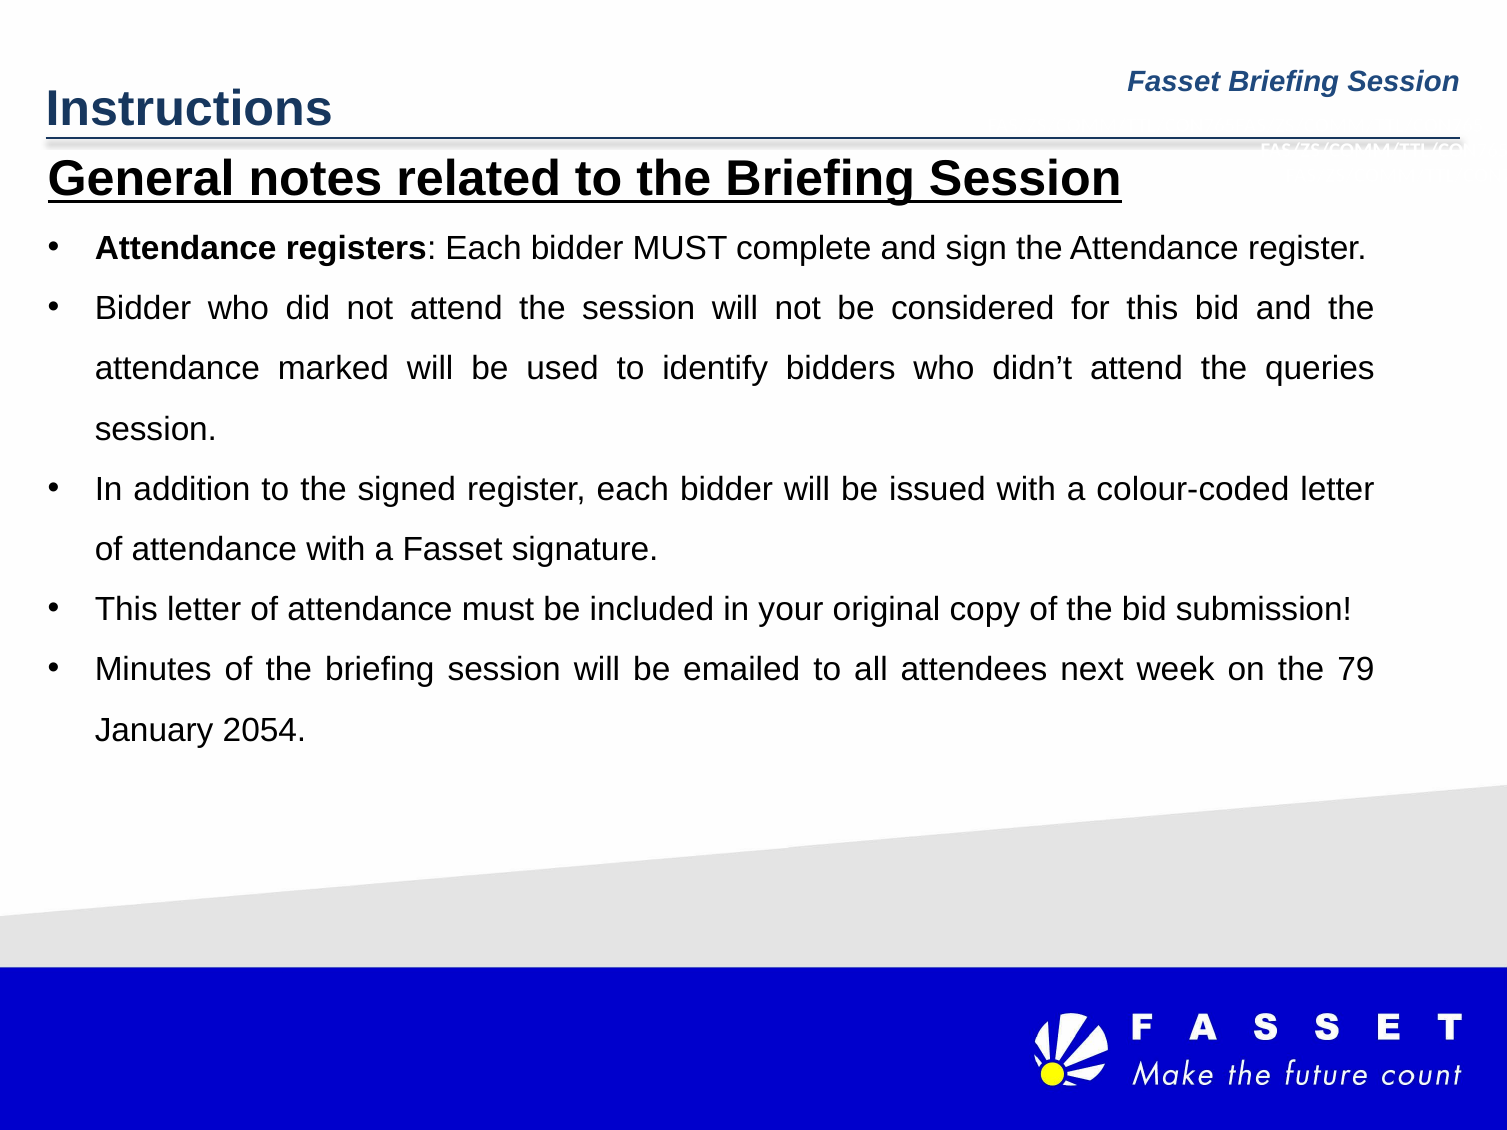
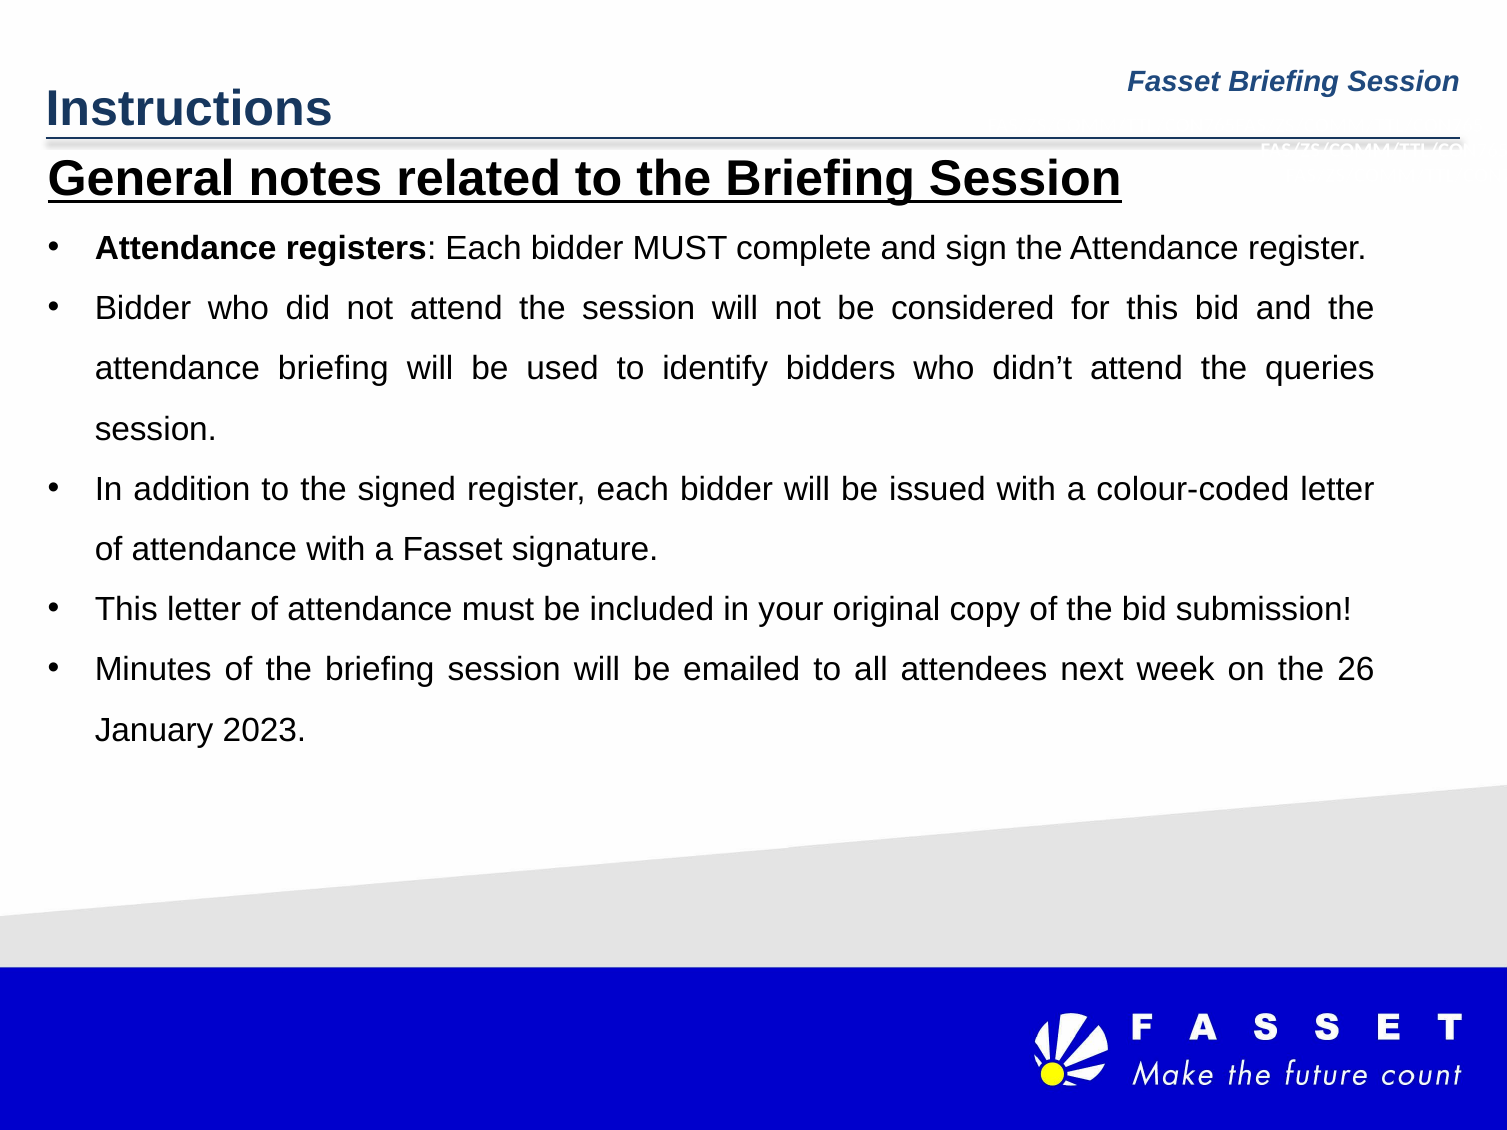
attendance marked: marked -> briefing (333, 369)
79: 79 -> 26 (1356, 670)
2054: 2054 -> 2023 (264, 730)
